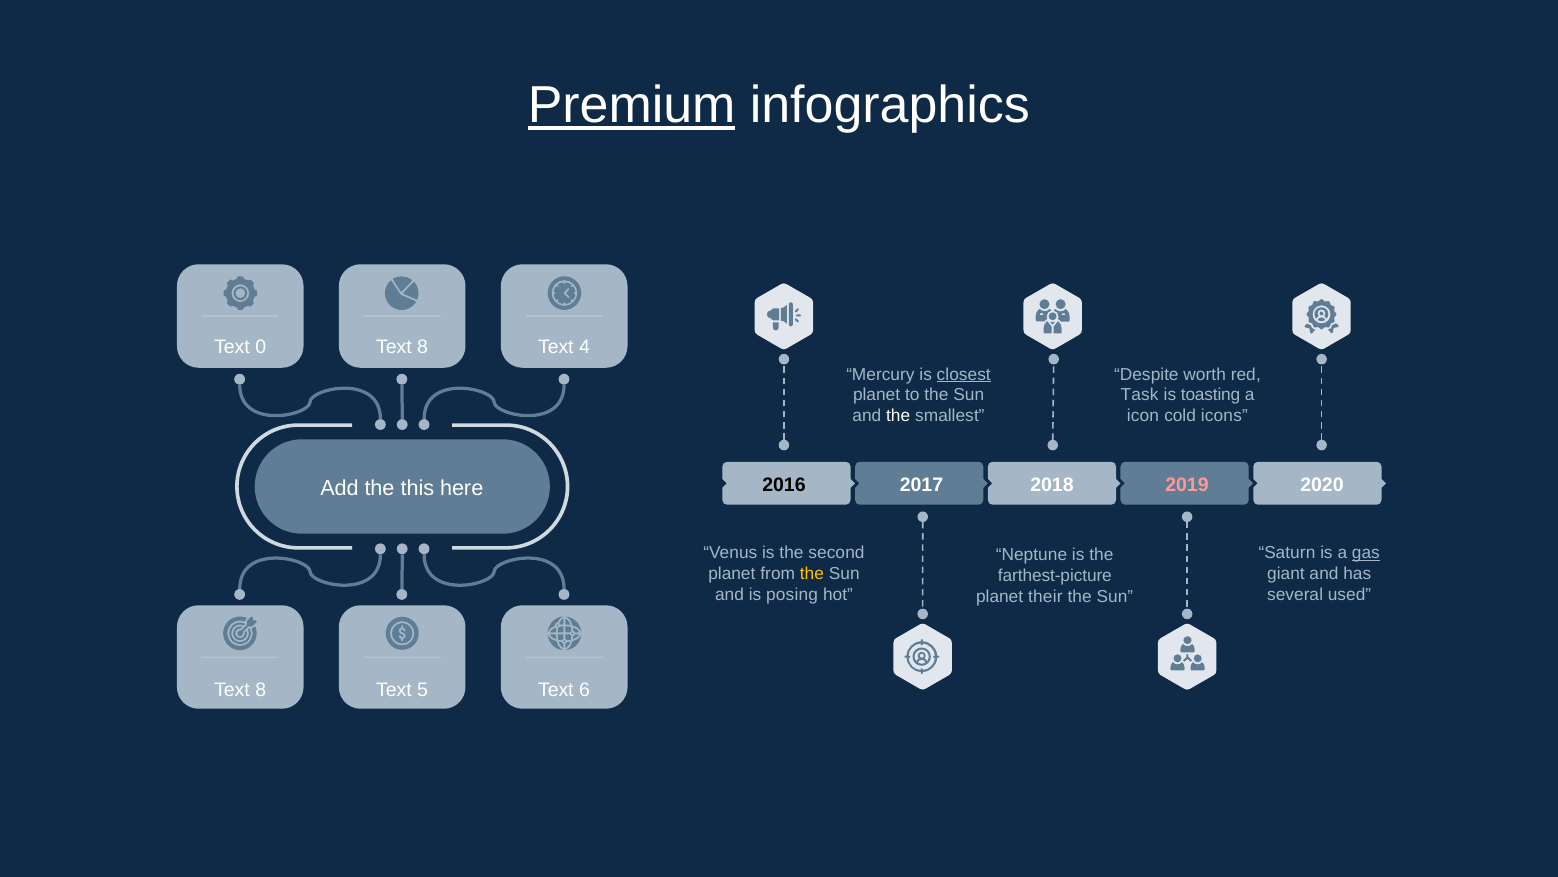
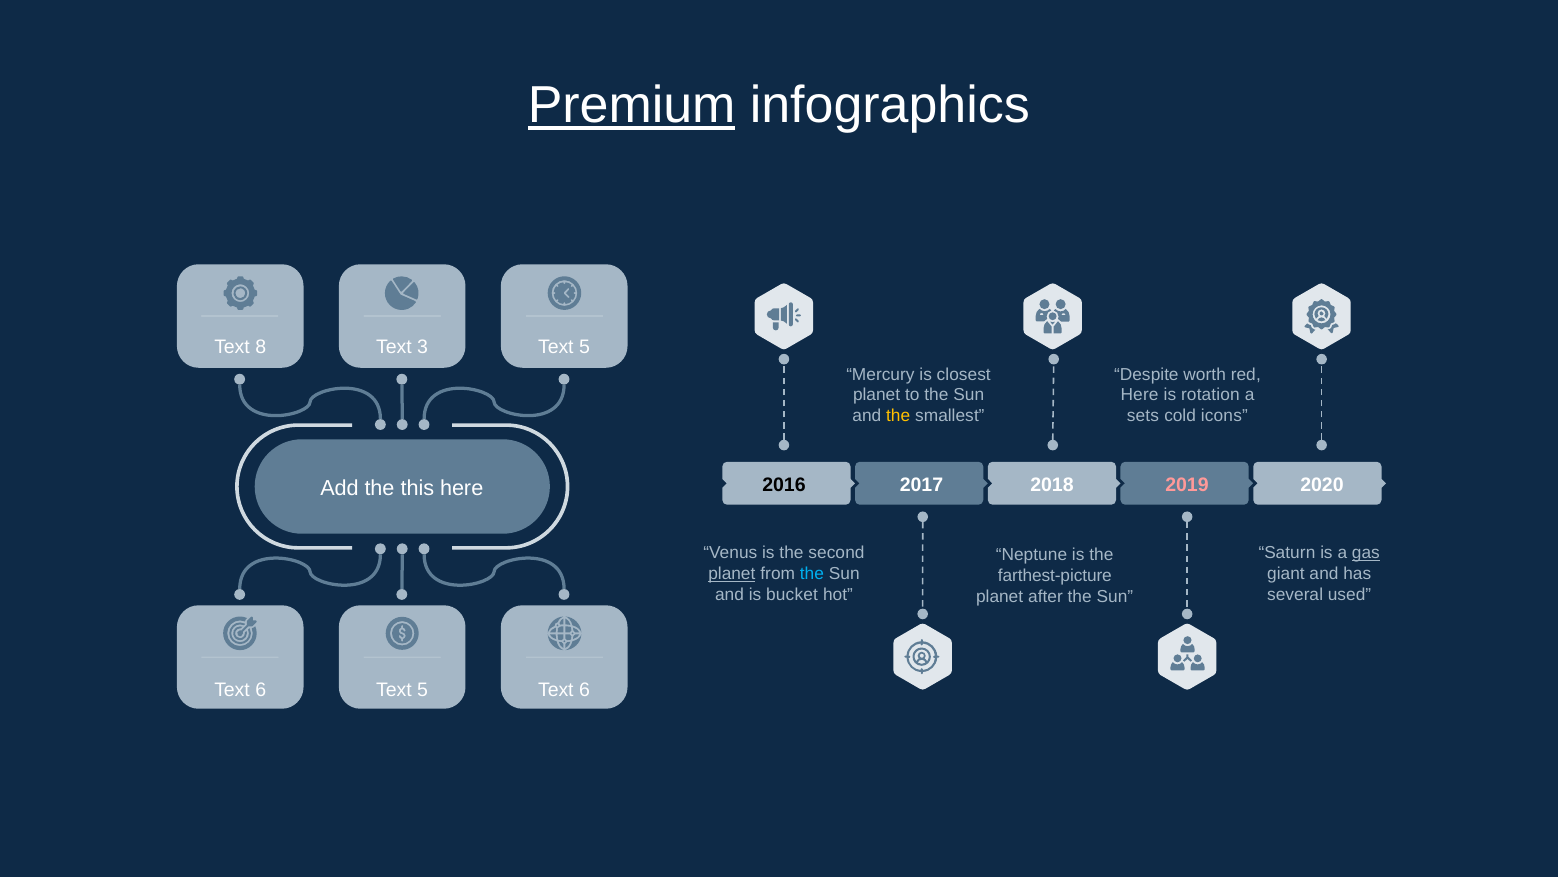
0: 0 -> 8 (261, 347)
8: 8 -> 3 (423, 347)
4: 4 -> 5 (585, 347)
closest underline: present -> none (964, 374)
Task: Task -> Here (1140, 395)
toasting: toasting -> rotation (1210, 395)
the colour: white -> yellow (898, 416)
icon: icon -> sets (1143, 416)
planet underline: none -> present (732, 573)
the colour: yellow -> light blue (812, 573)
posing: posing -> bucket (792, 594)
their: their -> after (1045, 596)
8: 8 -> 6 (261, 690)
